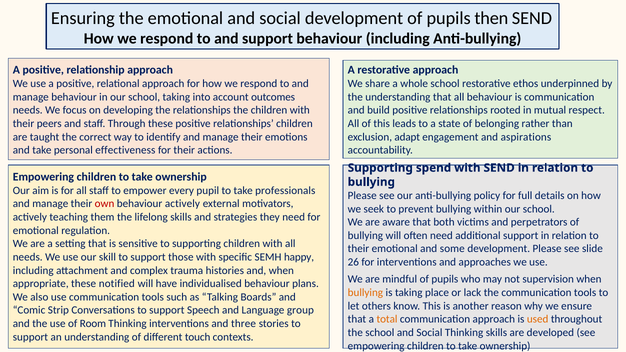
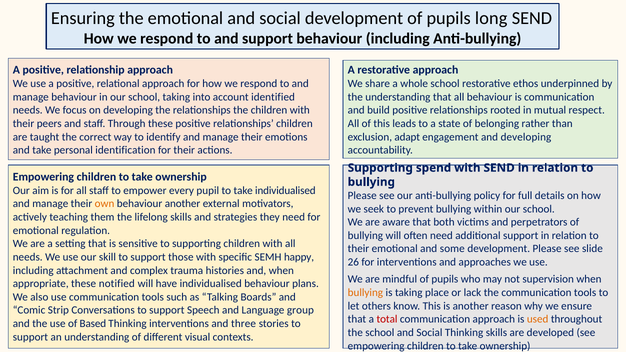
then: then -> long (491, 18)
outcomes: outcomes -> identified (273, 97)
and aspirations: aspirations -> developing (526, 137)
effectiveness: effectiveness -> identification (125, 150)
take professionals: professionals -> individualised (285, 191)
own colour: red -> orange (105, 204)
behaviour actively: actively -> another (183, 204)
total colour: orange -> red (387, 319)
Room: Room -> Based (93, 324)
touch: touch -> visual (198, 337)
